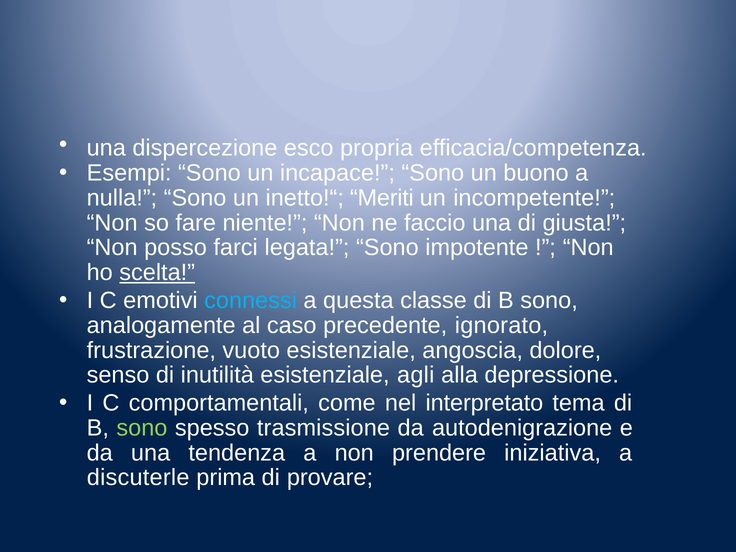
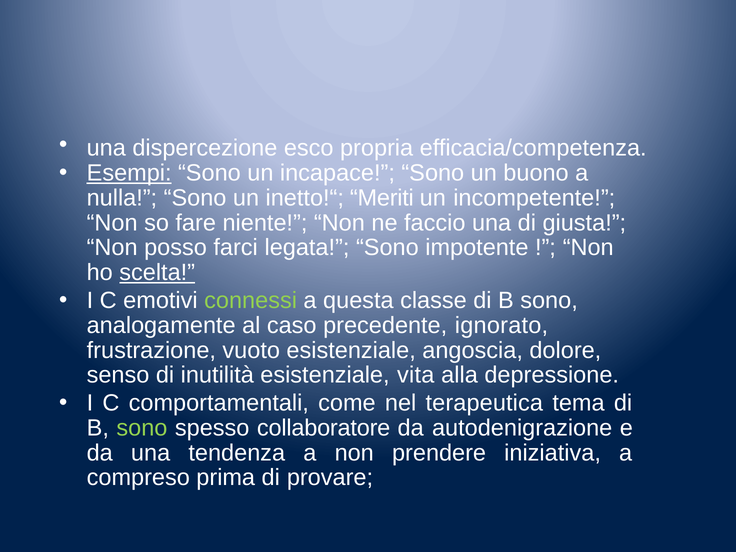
Esempi underline: none -> present (129, 173)
connessi colour: light blue -> light green (251, 301)
agli: agli -> vita (416, 375)
interpretato: interpretato -> terapeutica (484, 403)
trasmissione: trasmissione -> collaboratore (324, 428)
discuterle: discuterle -> compreso (138, 478)
